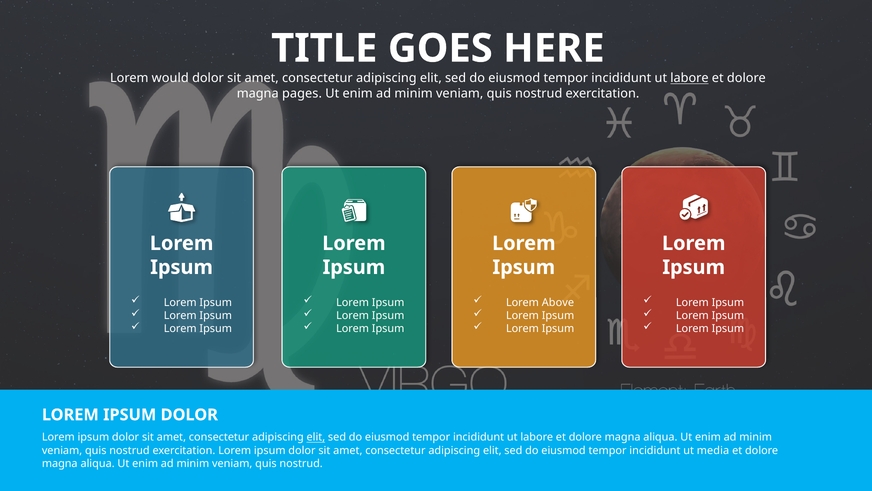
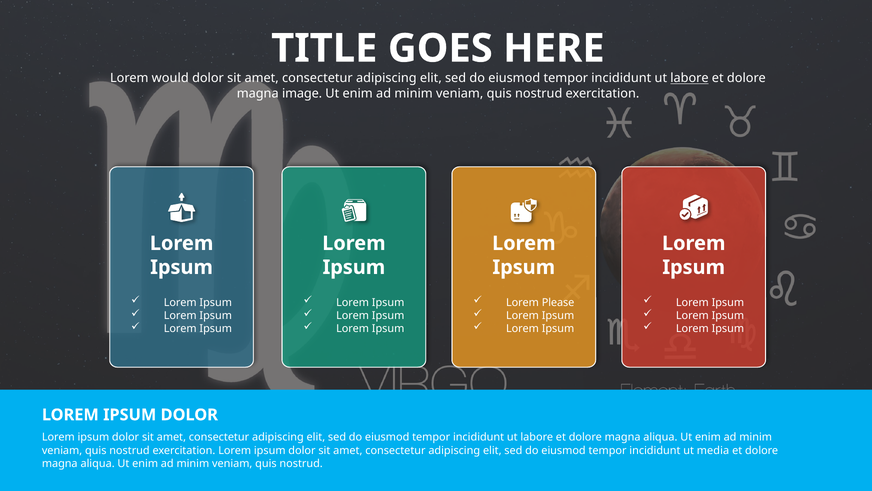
pages: pages -> image (302, 93)
Above: Above -> Please (558, 302)
elit underline: present -> none (316, 437)
